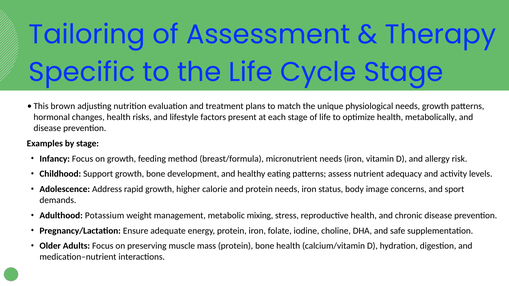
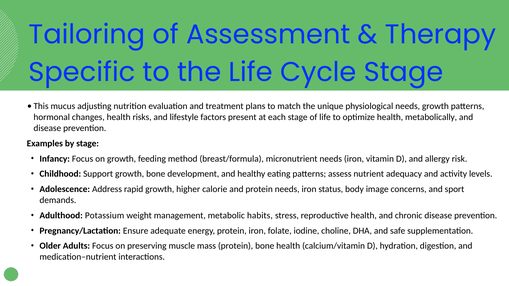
brown: brown -> mucus (63, 106)
mixing: mixing -> habits (260, 216)
